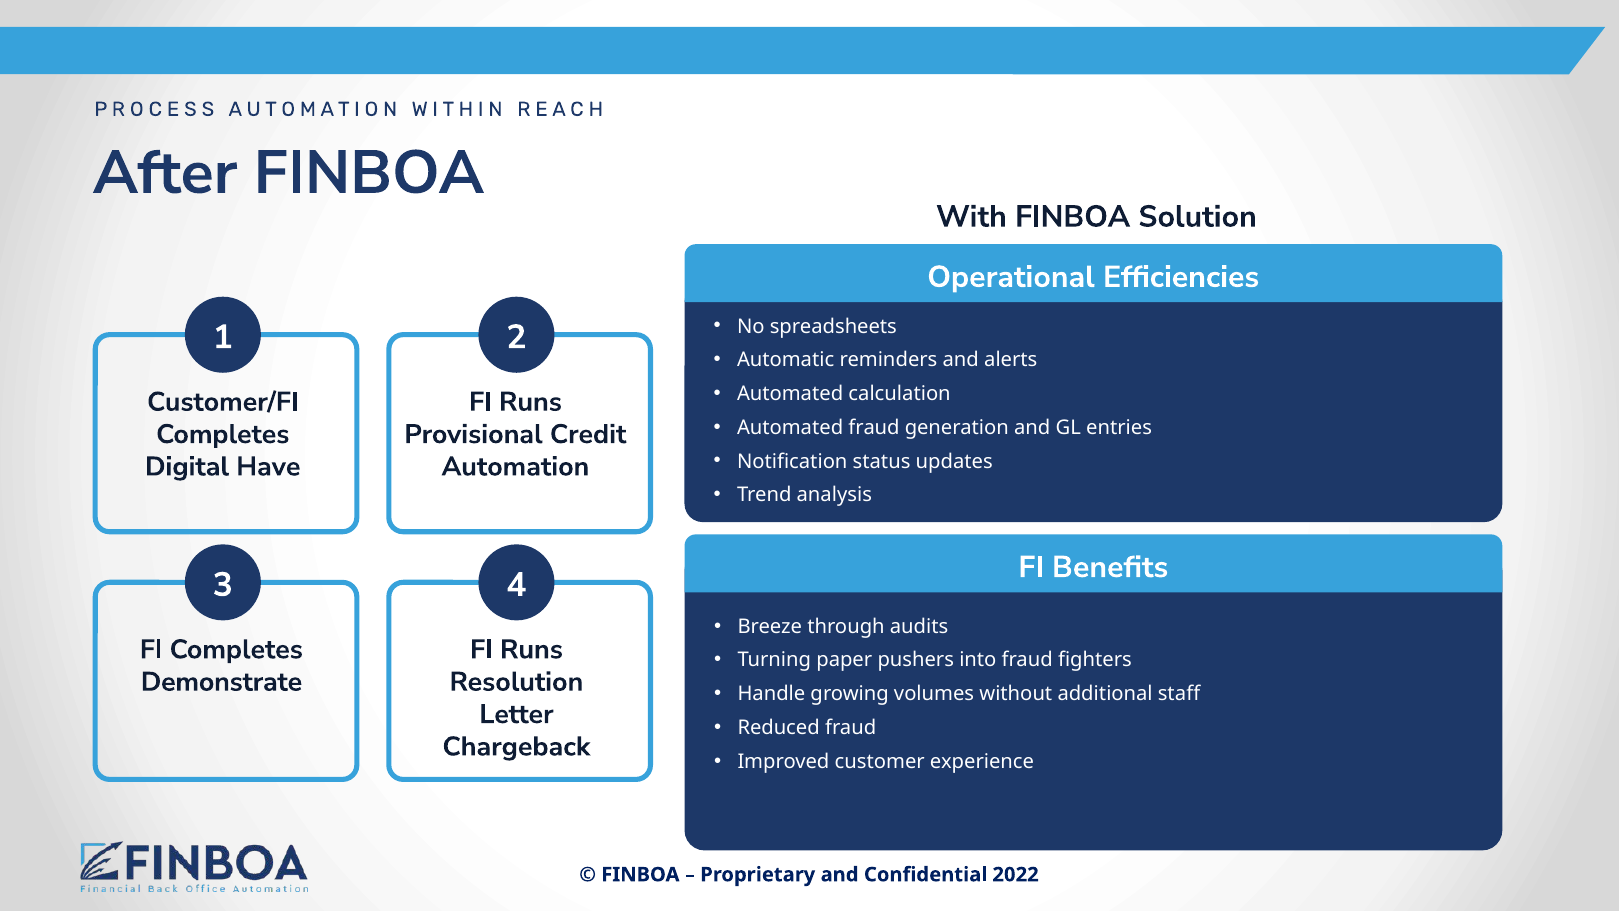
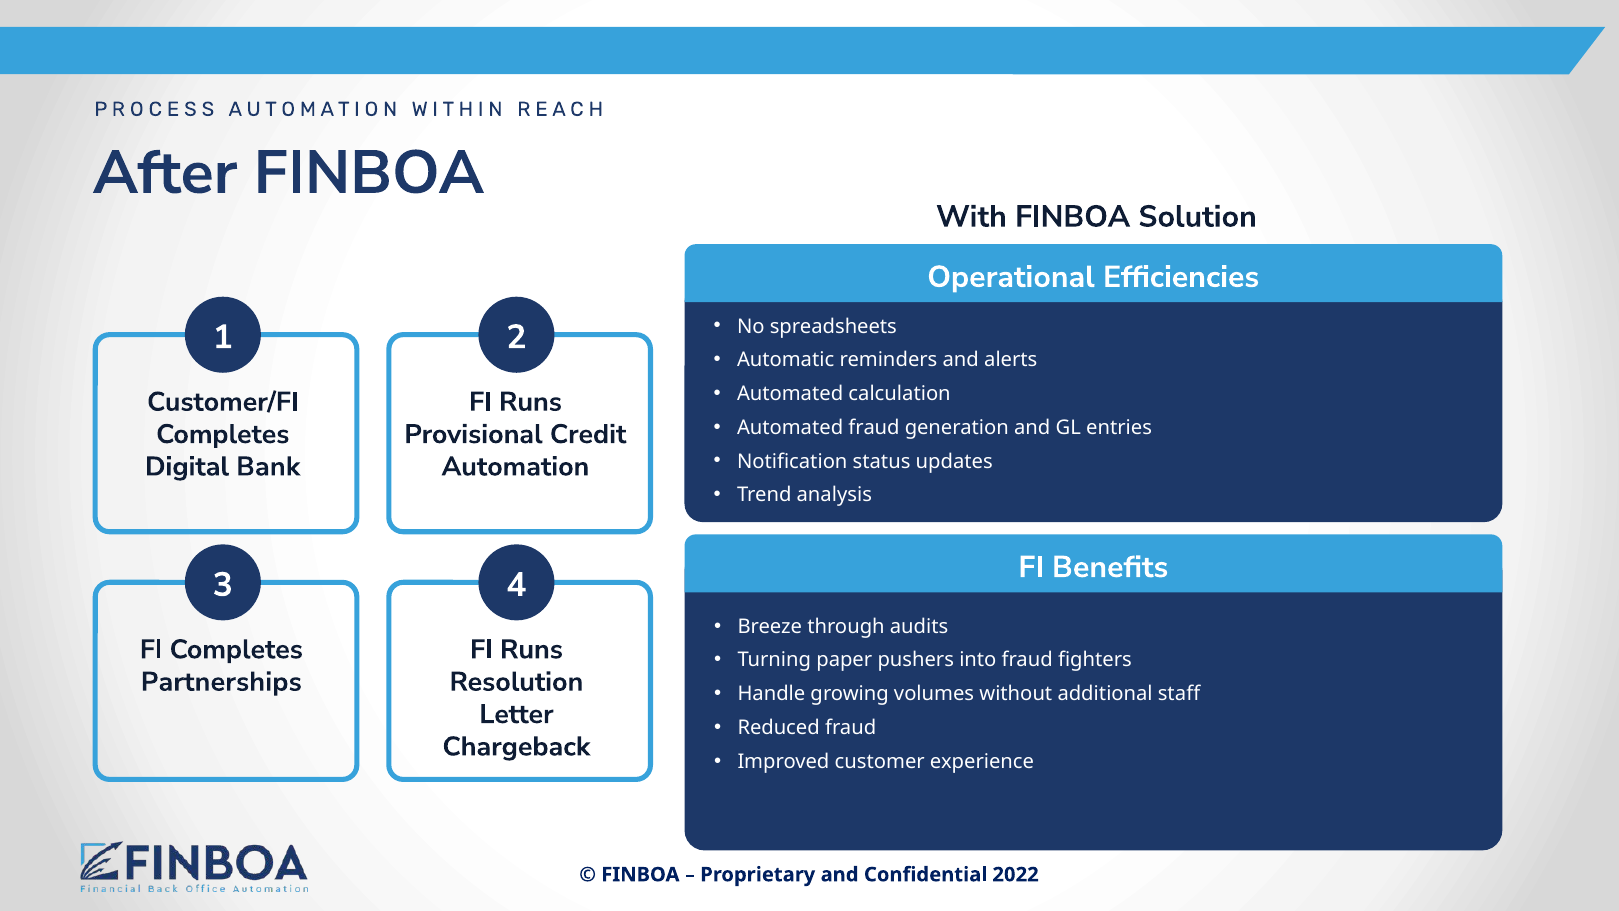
Have: Have -> Bank (268, 466)
Demonstrate: Demonstrate -> Partnerships (221, 682)
